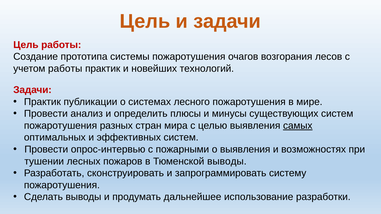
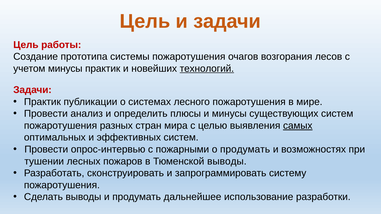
учетом работы: работы -> минусы (65, 69)
технологий underline: none -> present (207, 69)
о выявления: выявления -> продумать (245, 150)
